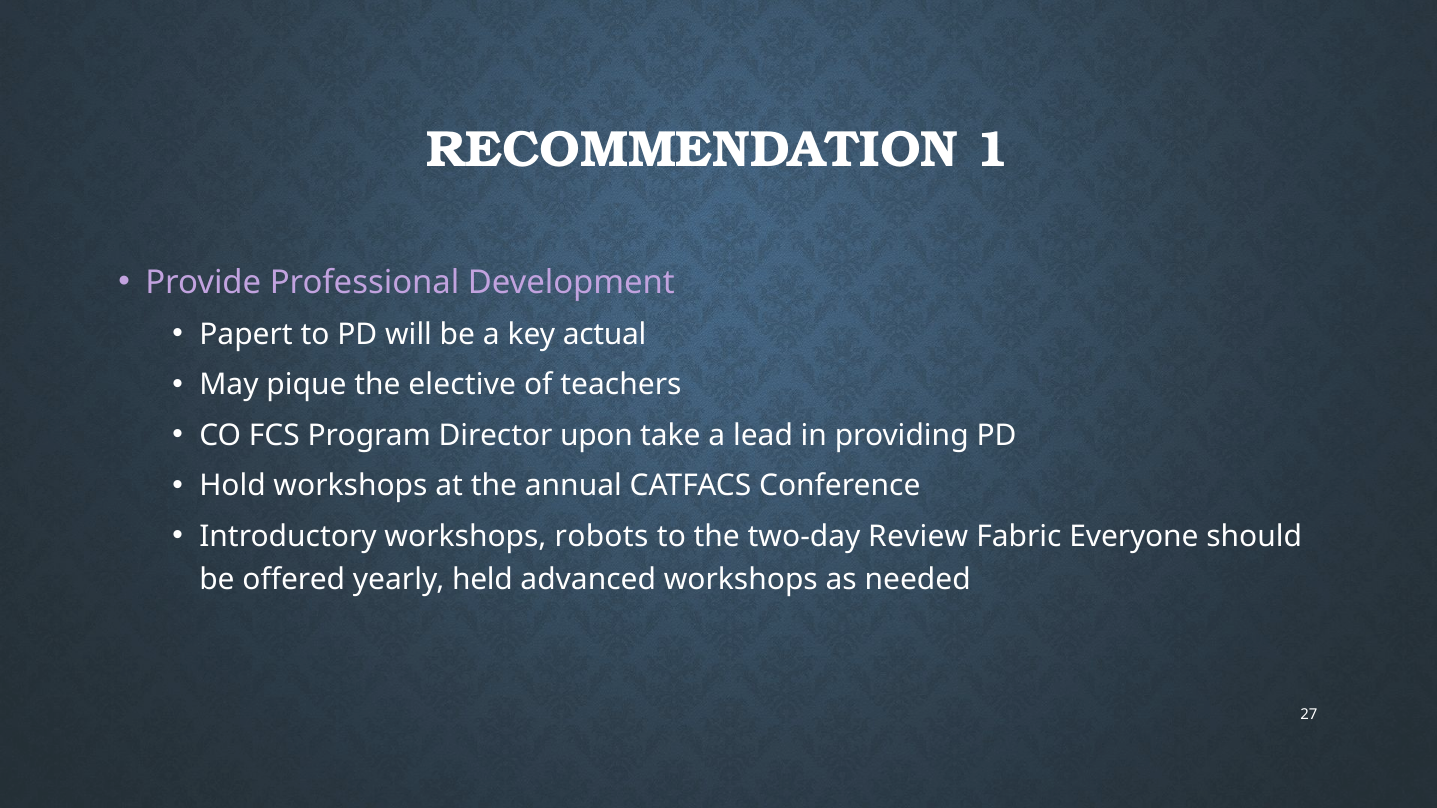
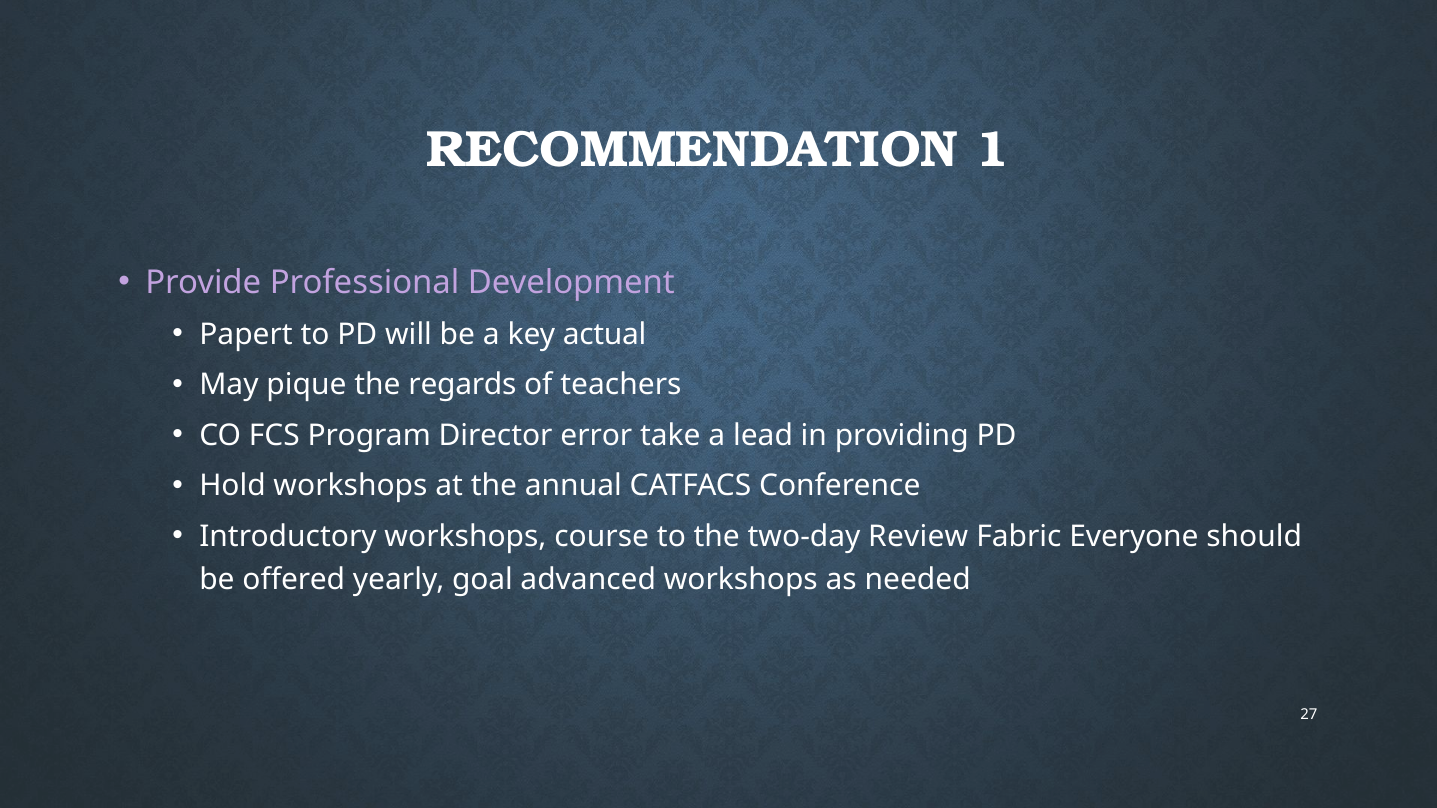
elective: elective -> regards (462, 385)
upon: upon -> error (596, 436)
robots: robots -> course (602, 537)
held: held -> goal (482, 580)
